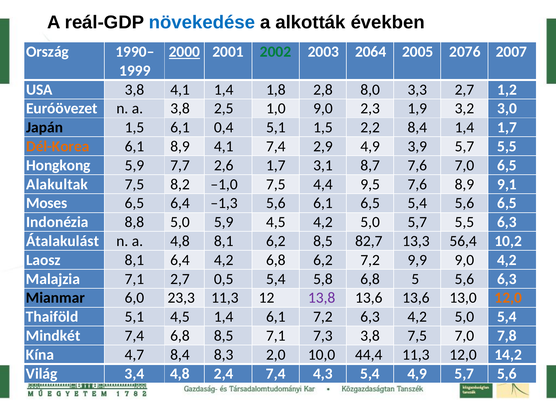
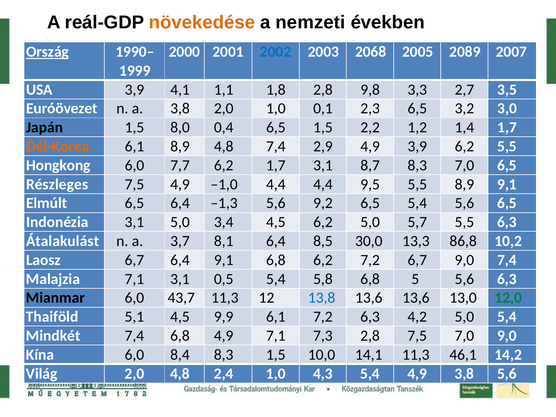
növekedése colour: blue -> orange (202, 22)
alkották: alkották -> nemzeti (310, 22)
Ország underline: none -> present (47, 52)
2000 underline: present -> none (184, 52)
2002 colour: green -> blue (276, 52)
2064: 2064 -> 2068 (371, 52)
2076: 2076 -> 2089 (465, 52)
USA 3,8: 3,8 -> 3,9 (134, 90)
4,1 1,4: 1,4 -> 1,1 (224, 90)
8,0: 8,0 -> 9,8 (370, 90)
1,2: 1,2 -> 3,5 (507, 90)
3,8 2,5: 2,5 -> 2,0 (224, 109)
1,0 9,0: 9,0 -> 0,1 (323, 109)
2,3 1,9: 1,9 -> 6,5 (417, 109)
1,5 6,1: 6,1 -> 8,0 (180, 127)
0,4 5,1: 5,1 -> 6,5 (276, 127)
2,2 8,4: 8,4 -> 1,2 (417, 127)
8,9 4,1: 4,1 -> 4,8 (224, 146)
3,9 5,7: 5,7 -> 6,2 (464, 146)
Hongkong 5,9: 5,9 -> 6,0 (134, 165)
7,7 2,6: 2,6 -> 6,2 (224, 165)
8,7 7,6: 7,6 -> 8,3 (417, 165)
Alakultak: Alakultak -> Részleges (57, 184)
7,5 8,2: 8,2 -> 4,9 (180, 184)
–1,0 7,5: 7,5 -> 4,4 (276, 184)
9,5 7,6: 7,6 -> 5,5 (417, 184)
Moses: Moses -> Elmúlt (47, 203)
5,6 6,1: 6,1 -> 9,2 (323, 203)
Indonézia 8,8: 8,8 -> 3,1 (134, 222)
5,0 5,9: 5,9 -> 3,4 (224, 222)
4,5 4,2: 4,2 -> 6,2 (323, 222)
a 4,8: 4,8 -> 3,7 (180, 241)
8,1 6,2: 6,2 -> 6,4 (276, 241)
82,7: 82,7 -> 30,0 (369, 241)
56,4: 56,4 -> 86,8 (463, 241)
Laosz 8,1: 8,1 -> 6,7 (134, 260)
6,4 4,2: 4,2 -> 9,1 (224, 260)
7,2 9,9: 9,9 -> 6,7 (417, 260)
9,0 4,2: 4,2 -> 7,4 (507, 260)
7,1 2,7: 2,7 -> 3,1 (180, 279)
23,3: 23,3 -> 43,7 (181, 298)
13,8 colour: purple -> blue (322, 298)
12,0 colour: orange -> green (508, 298)
4,5 1,4: 1,4 -> 9,9 (224, 317)
6,8 8,5: 8,5 -> 4,9 (224, 336)
7,3 3,8: 3,8 -> 2,8 (370, 336)
7,0 7,8: 7,8 -> 9,0 (507, 336)
Kína 4,7: 4,7 -> 6,0 (134, 355)
8,3 2,0: 2,0 -> 1,5 (276, 355)
44,4: 44,4 -> 14,1 (369, 355)
11,3 12,0: 12,0 -> 46,1 (463, 355)
Világ 3,4: 3,4 -> 2,0 (134, 374)
2,4 7,4: 7,4 -> 1,0 (276, 374)
4,9 5,7: 5,7 -> 3,8 (464, 374)
